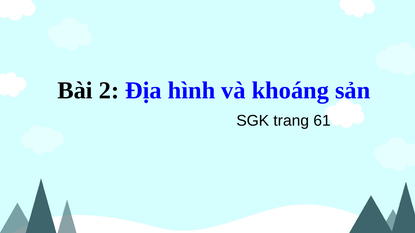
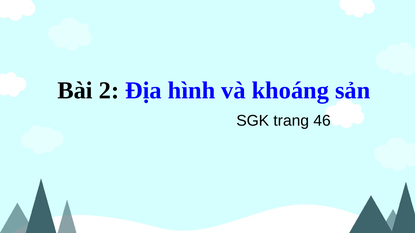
61: 61 -> 46 (322, 121)
